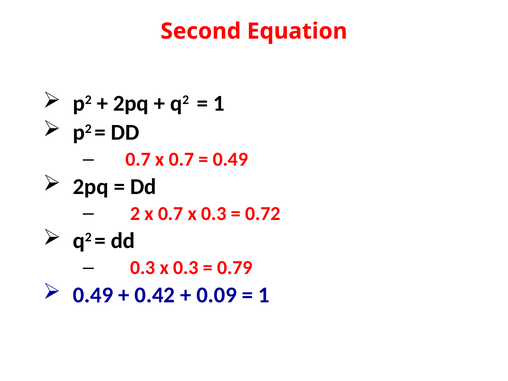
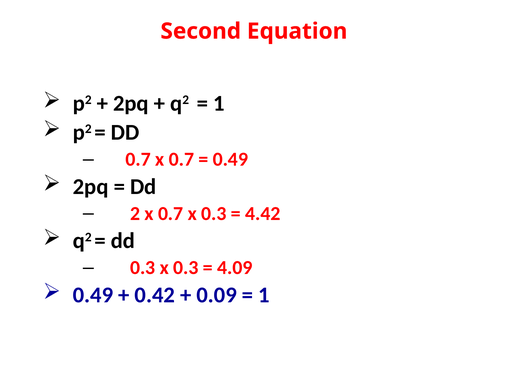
0.72: 0.72 -> 4.42 (263, 213)
0.79: 0.79 -> 4.09 (235, 268)
